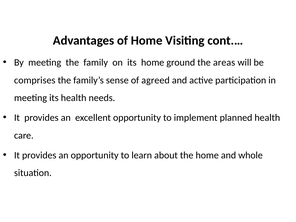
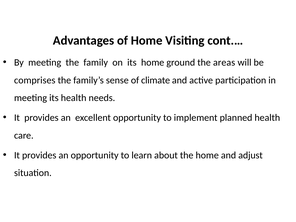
agreed: agreed -> climate (156, 80)
whole: whole -> adjust (251, 155)
